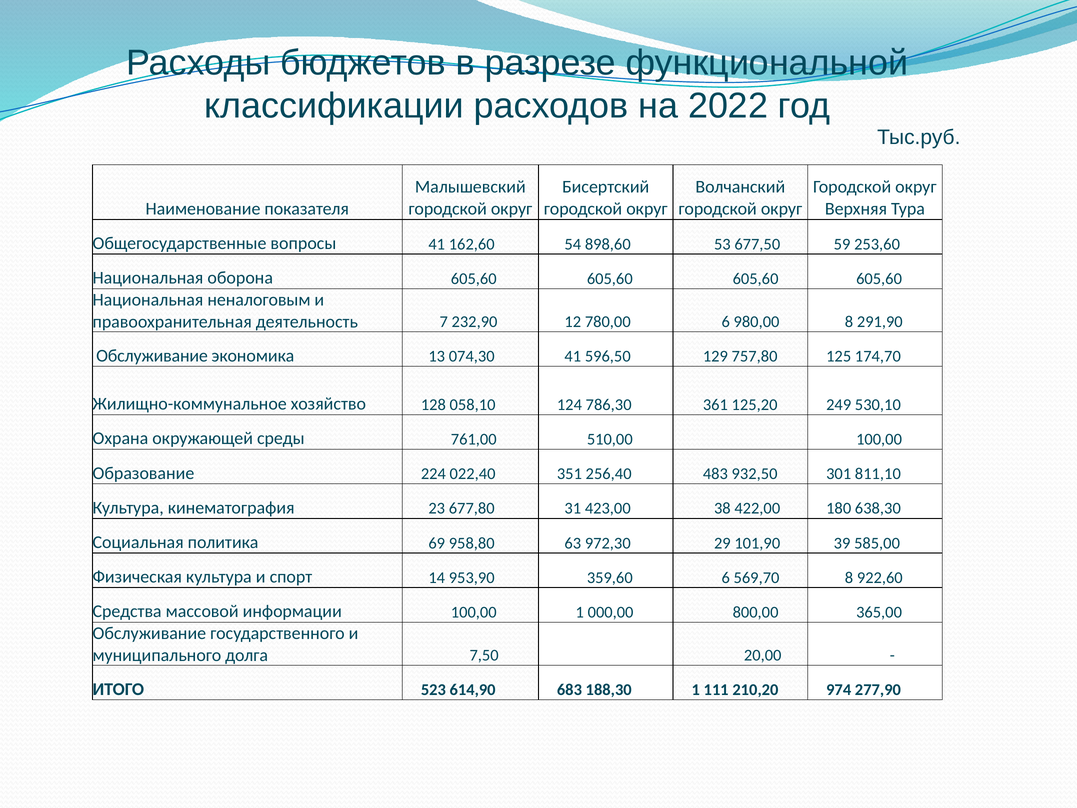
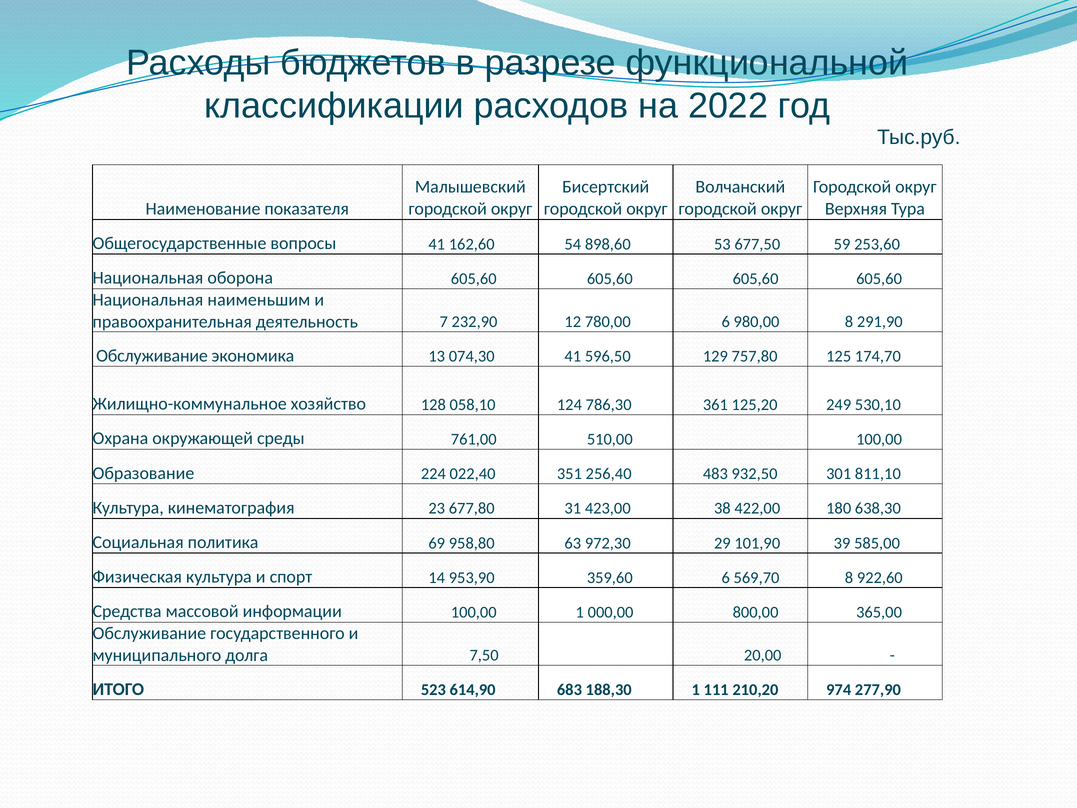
неналоговым: неналоговым -> наименьшим (259, 300)
